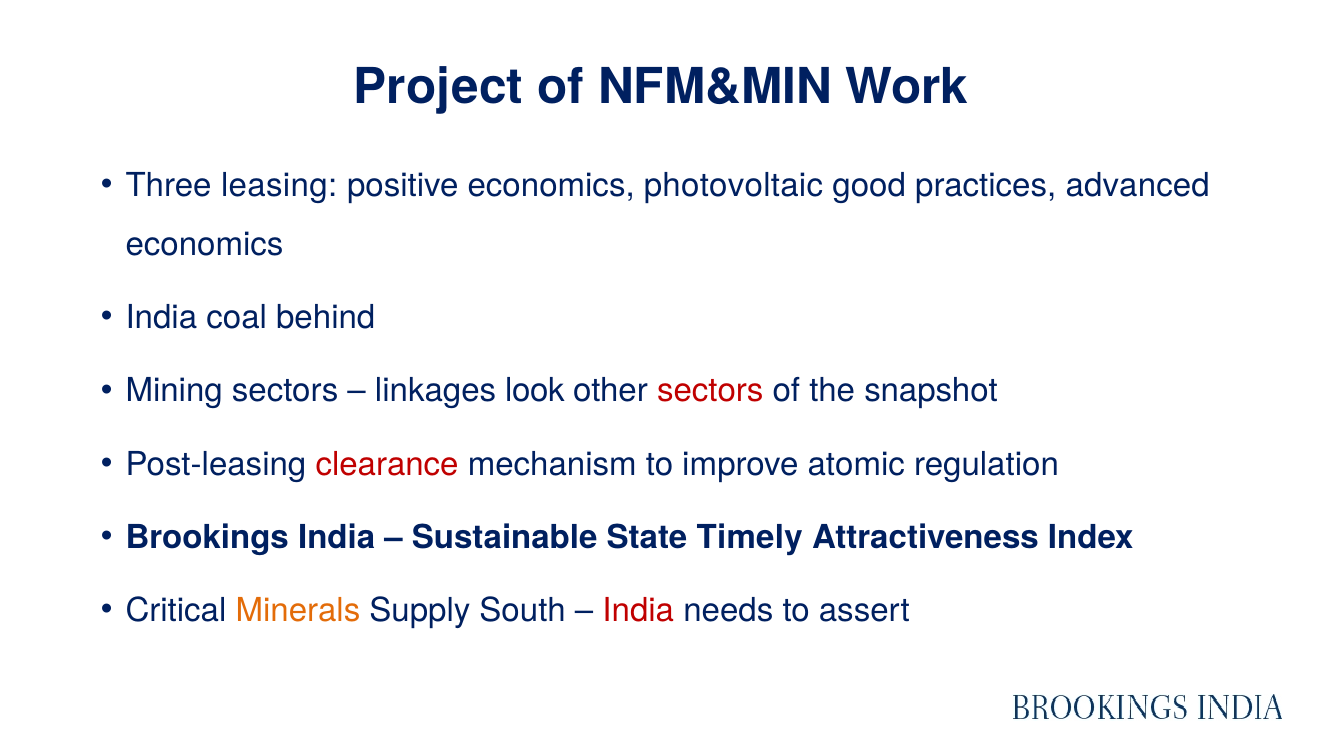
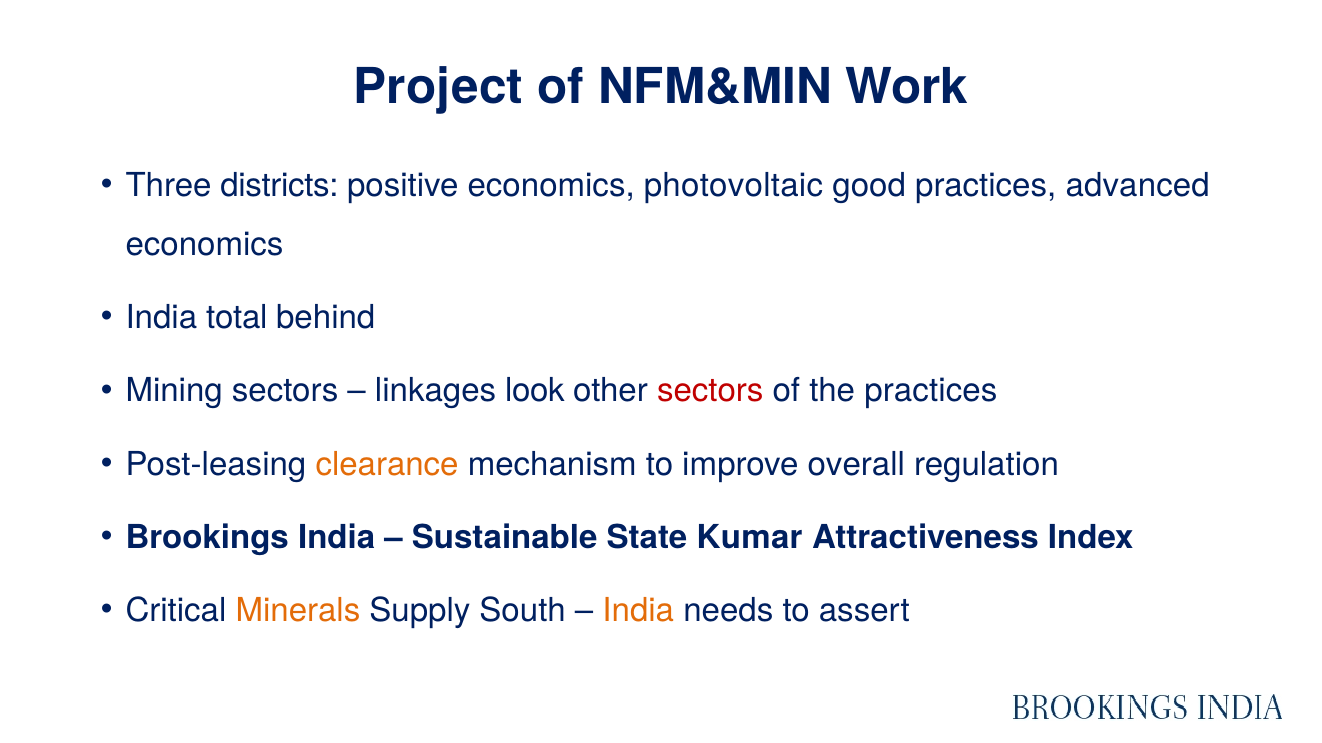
leasing: leasing -> districts (279, 185)
coal: coal -> total (237, 318)
the snapshot: snapshot -> practices (931, 391)
clearance colour: red -> orange (387, 465)
atomic: atomic -> overall (856, 465)
Timely: Timely -> Kumar (750, 538)
India colour: red -> orange (638, 611)
